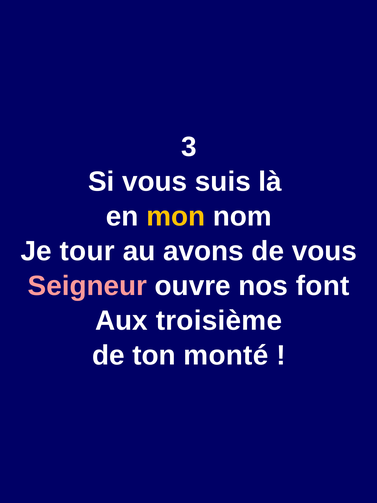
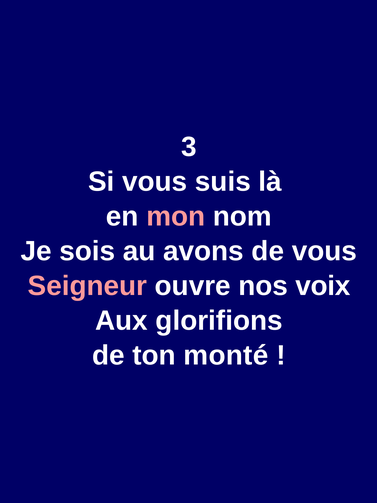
mon colour: yellow -> pink (176, 216)
tour: tour -> sois (87, 251)
font: font -> voix (323, 286)
troisième: troisième -> glorifions (219, 320)
